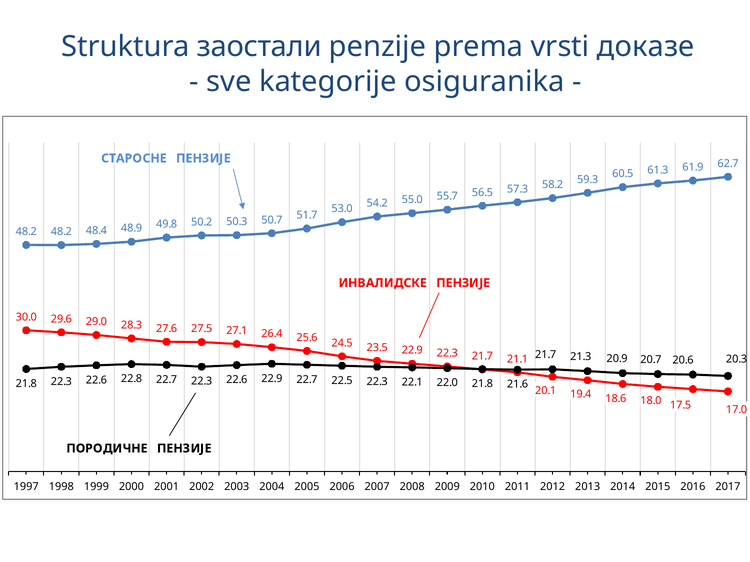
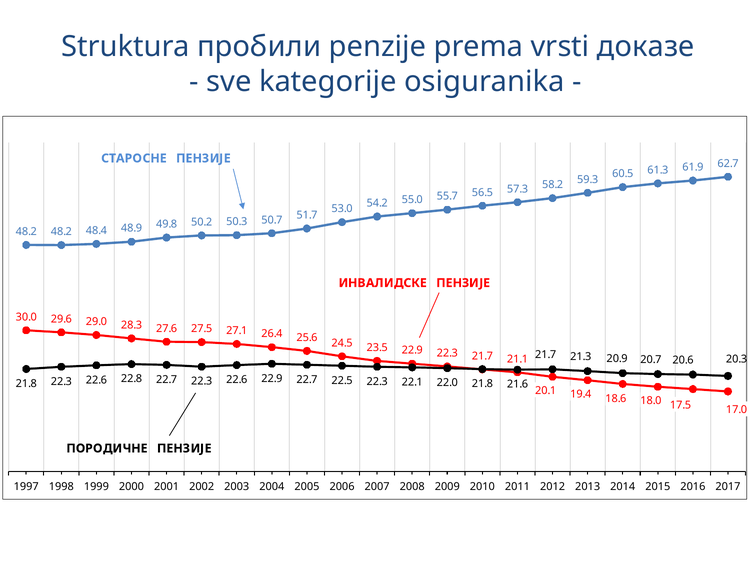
заостали: заостали -> пробили (259, 47)
